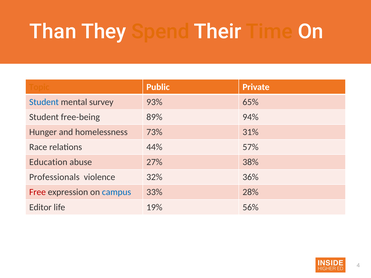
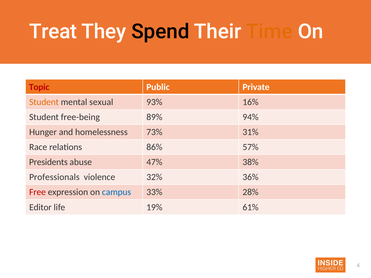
Than: Than -> Treat (53, 32)
Spend colour: orange -> black (160, 32)
Topic colour: orange -> red (39, 87)
Student colour: blue -> orange (44, 102)
survey: survey -> sexual (101, 102)
65%: 65% -> 16% (251, 102)
44%: 44% -> 86% (154, 147)
Education: Education -> Presidents (48, 162)
27%: 27% -> 47% (154, 162)
56%: 56% -> 61% (251, 207)
